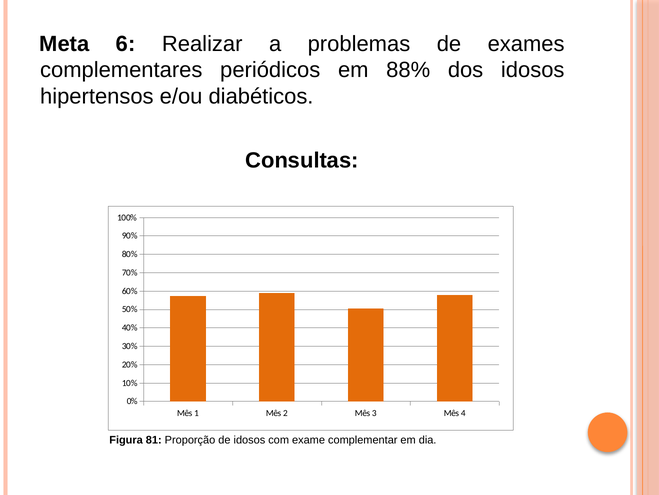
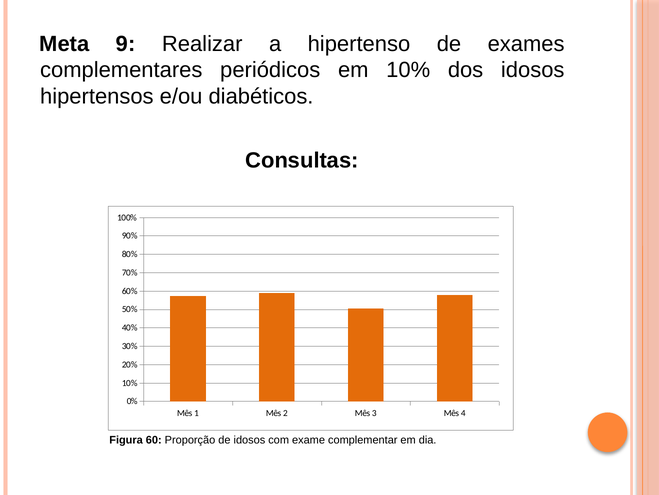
6: 6 -> 9 (126, 44)
problemas: problemas -> hipertenso (359, 44)
em 88%: 88% -> 10% (408, 70)
81: 81 -> 60 (154, 440)
